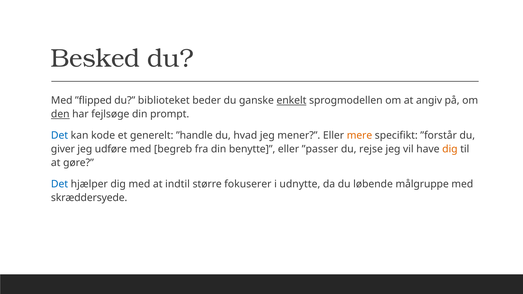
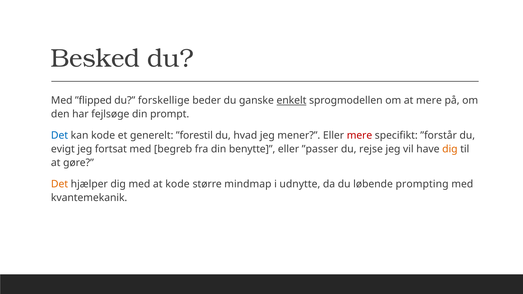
biblioteket: biblioteket -> forskellige (164, 101)
at angiv: angiv -> mere (429, 101)
den underline: present -> none (60, 114)
”handle: ”handle -> ”forestil (194, 135)
mere colour: orange -> red (359, 135)
giver: giver -> evigt (63, 149)
udføre: udføre -> fortsat (111, 149)
Det colour: blue -> orange (60, 184)
at indtil: indtil -> kode (178, 184)
fokuserer: fokuserer -> mindmap (248, 184)
målgruppe: målgruppe -> prompting (422, 184)
skræddersyede: skræddersyede -> kvantemekanik (89, 198)
